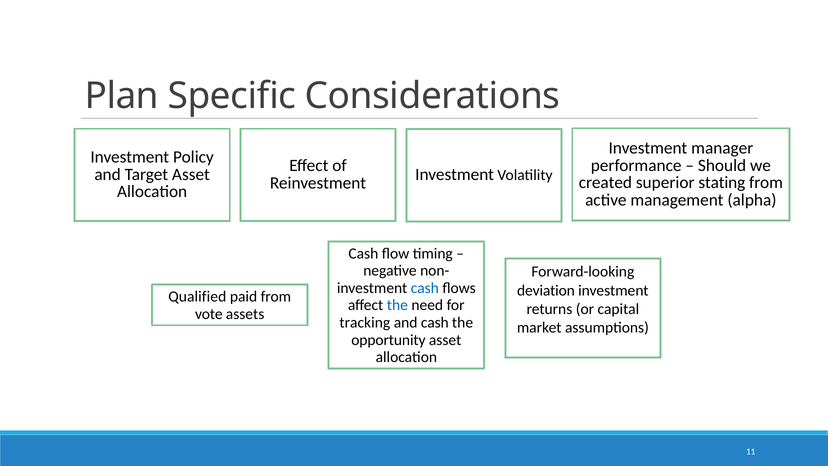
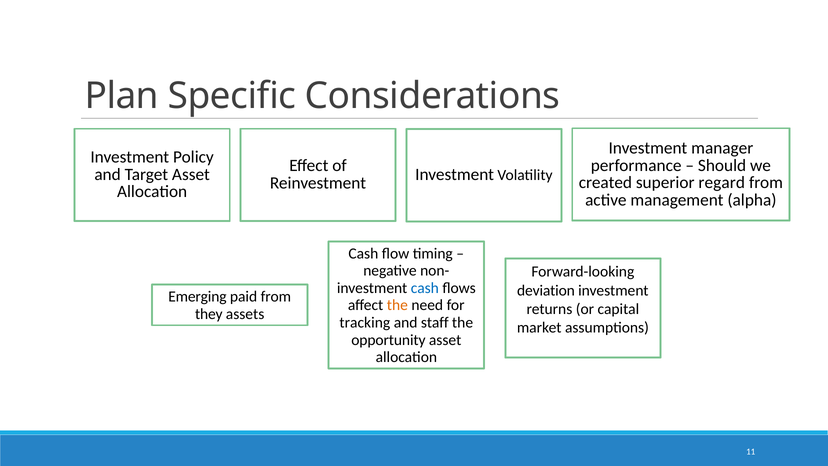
stating: stating -> regard (722, 183)
Qualified: Qualified -> Emerging (197, 297)
the colour: blue -> orange (397, 305)
vote: vote -> they (209, 314)
and cash: cash -> staff (435, 322)
